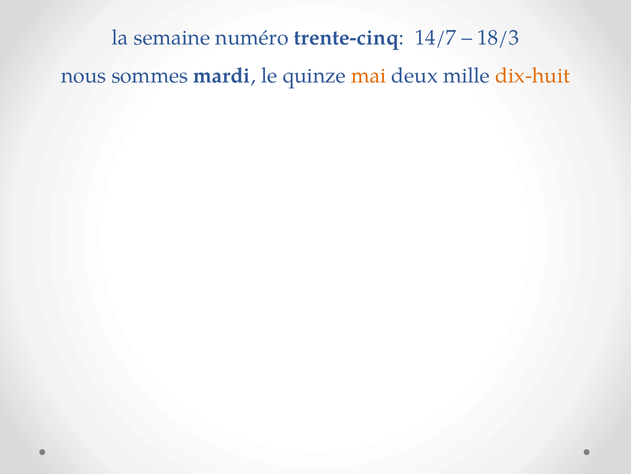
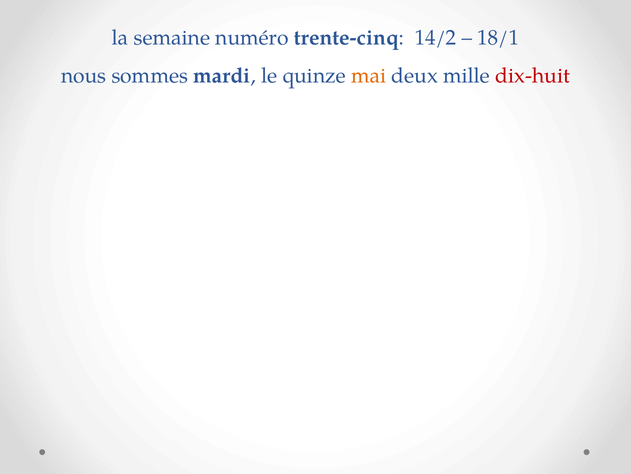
14/7: 14/7 -> 14/2 (436, 38)
18/3: 18/3 -> 18/1 (498, 38)
dix-huit colour: orange -> red (533, 76)
